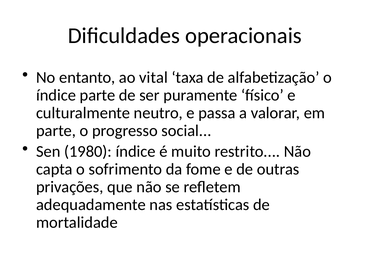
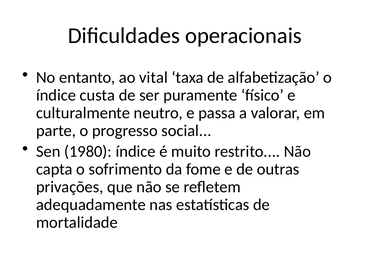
índice parte: parte -> custa (97, 95)
